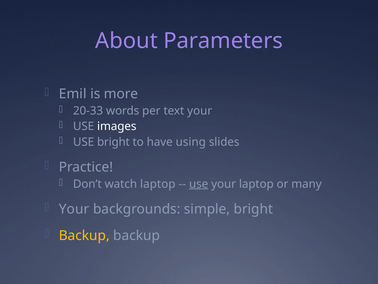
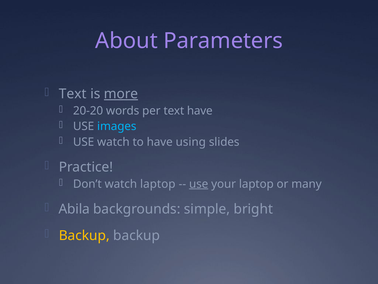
Emil: Emil -> Text (73, 94)
more underline: none -> present (121, 94)
20-33: 20-33 -> 20-20 (88, 111)
text your: your -> have (200, 111)
images colour: white -> light blue (117, 126)
USE bright: bright -> watch (113, 142)
Your: Your -> Abila (74, 209)
